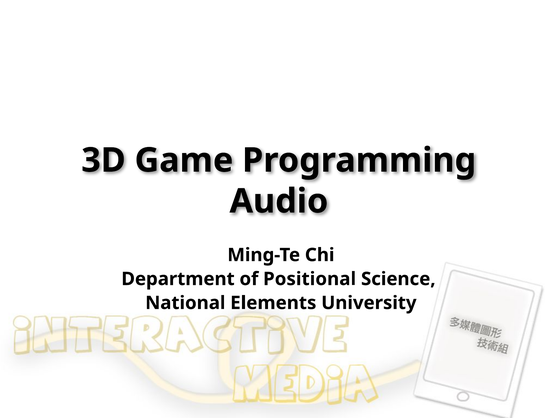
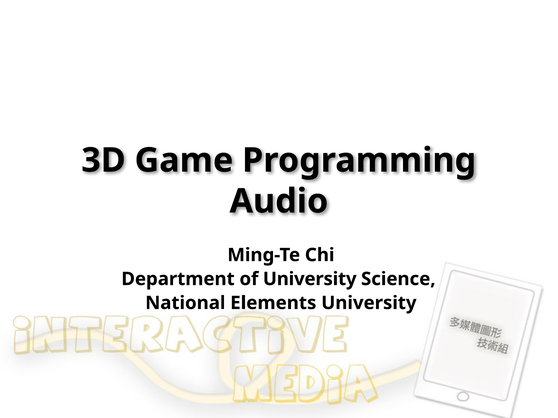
of Positional: Positional -> University (310, 279)
